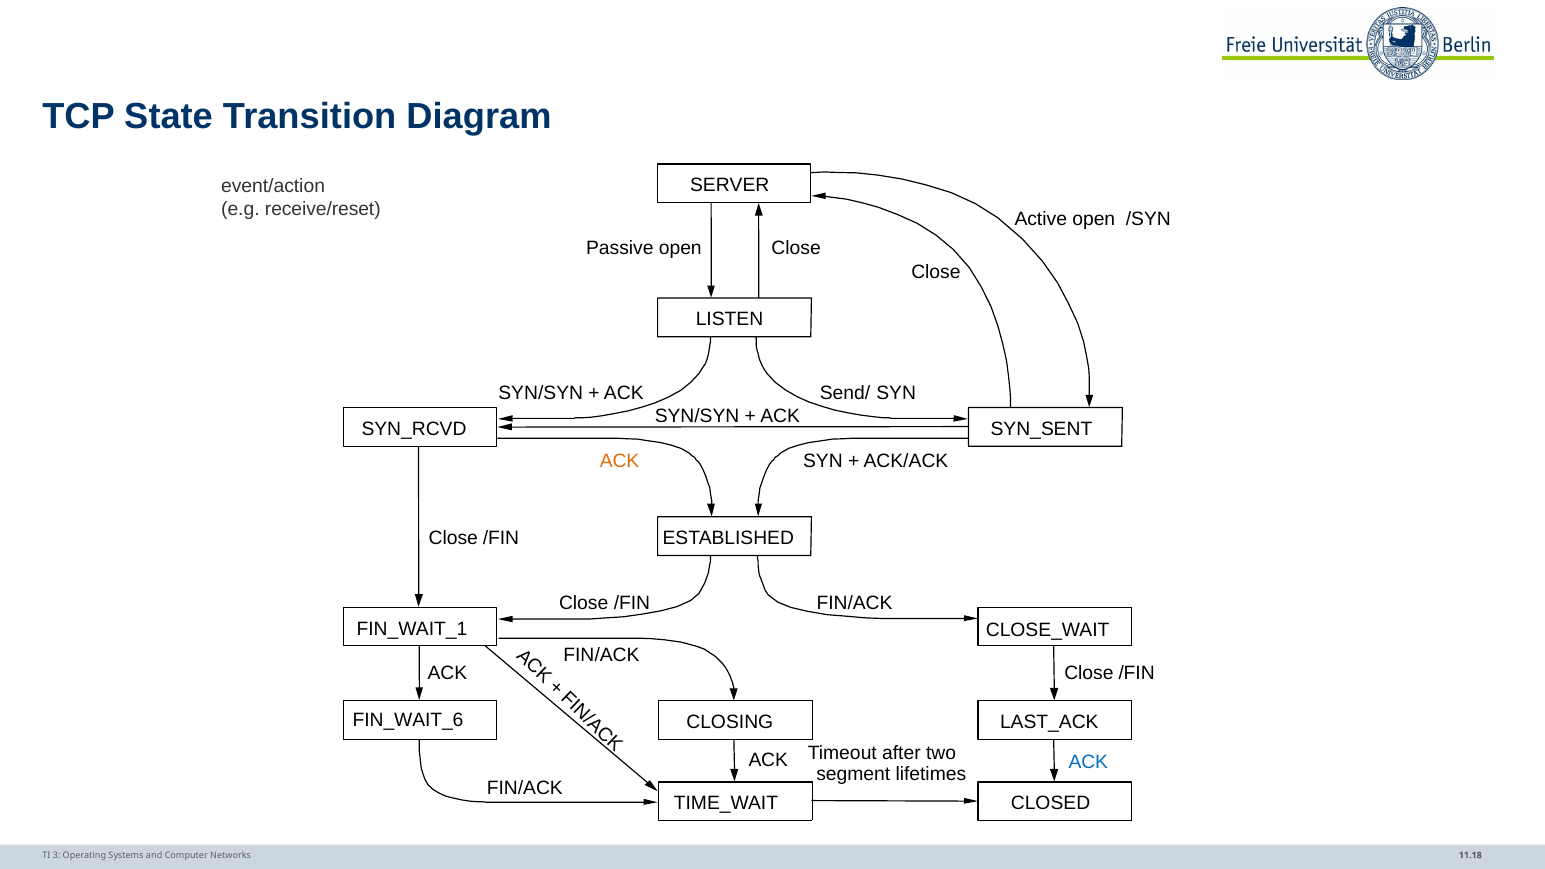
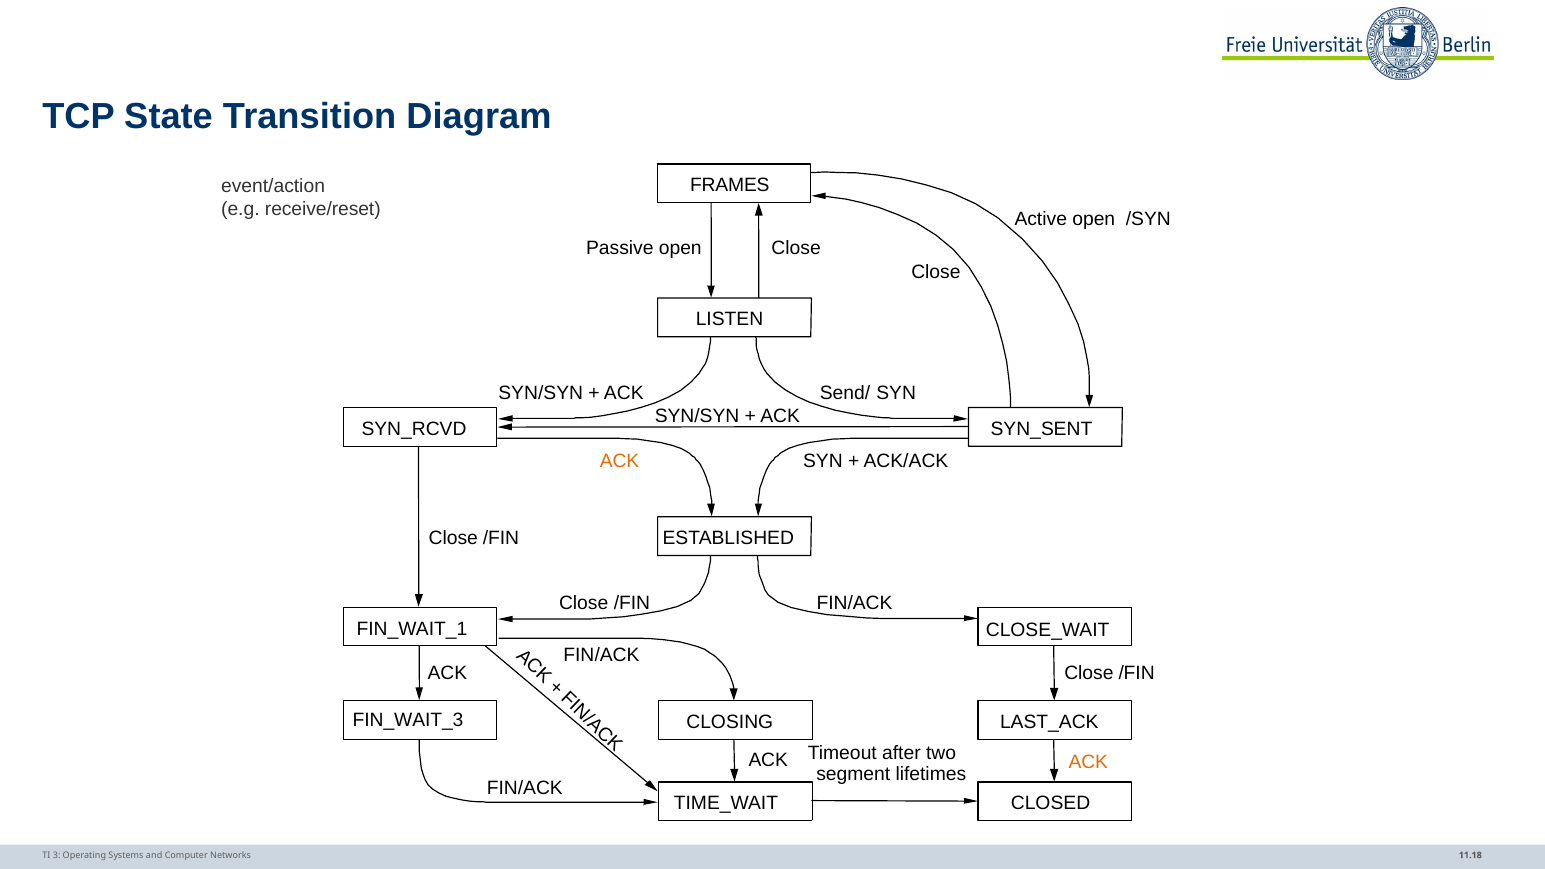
SERVER: SERVER -> FRAMES (730, 185)
FIN_WAIT_6: FIN_WAIT_6 -> FIN_WAIT_3 (408, 721)
ACK colour: blue -> orange (1088, 762)
